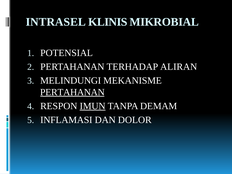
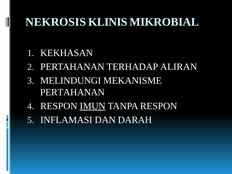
INTRASEL: INTRASEL -> NEKROSIS (56, 22)
POTENSIAL: POTENSIAL -> KEKHASAN (67, 53)
PERTAHANAN underline: present -> none (72, 92)
TANPA DEMAM: DEMAM -> RESPON (159, 106)
DOLOR: DOLOR -> DARAH (135, 120)
